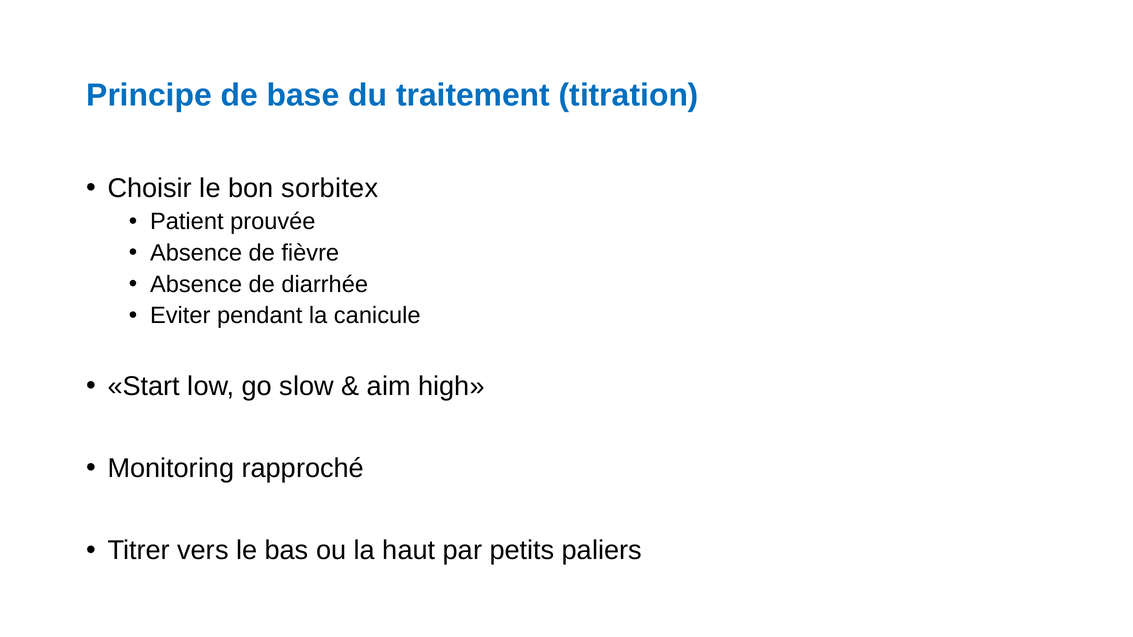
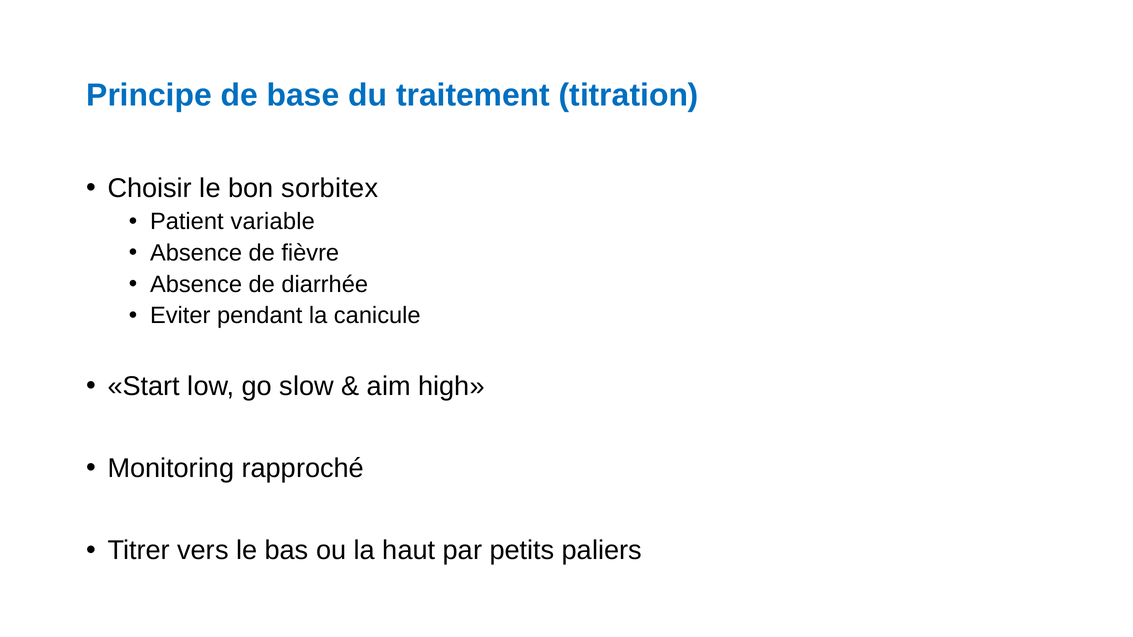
prouvée: prouvée -> variable (273, 222)
